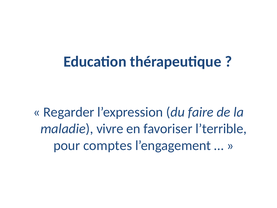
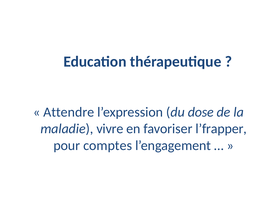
Regarder: Regarder -> Attendre (69, 112)
faire: faire -> dose (201, 112)
l’terrible: l’terrible -> l’frapper (221, 129)
